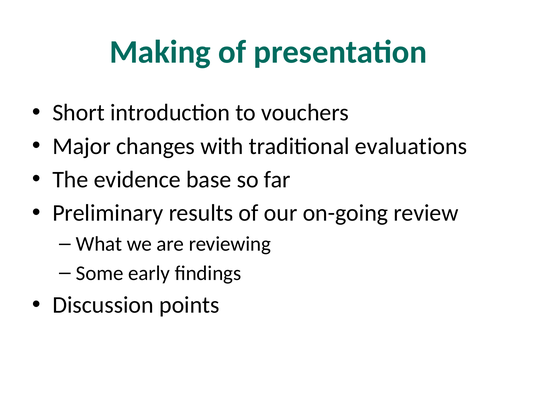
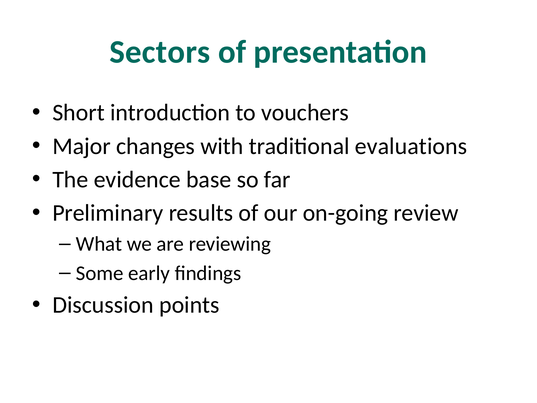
Making: Making -> Sectors (160, 52)
